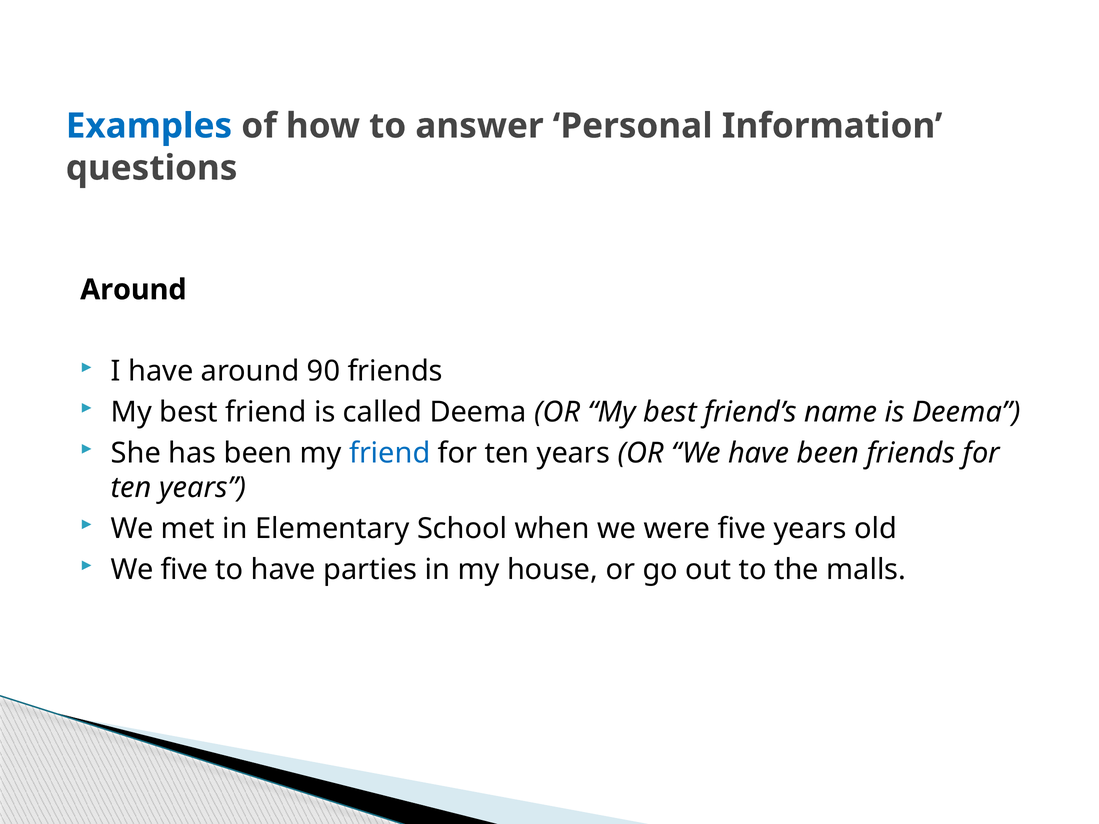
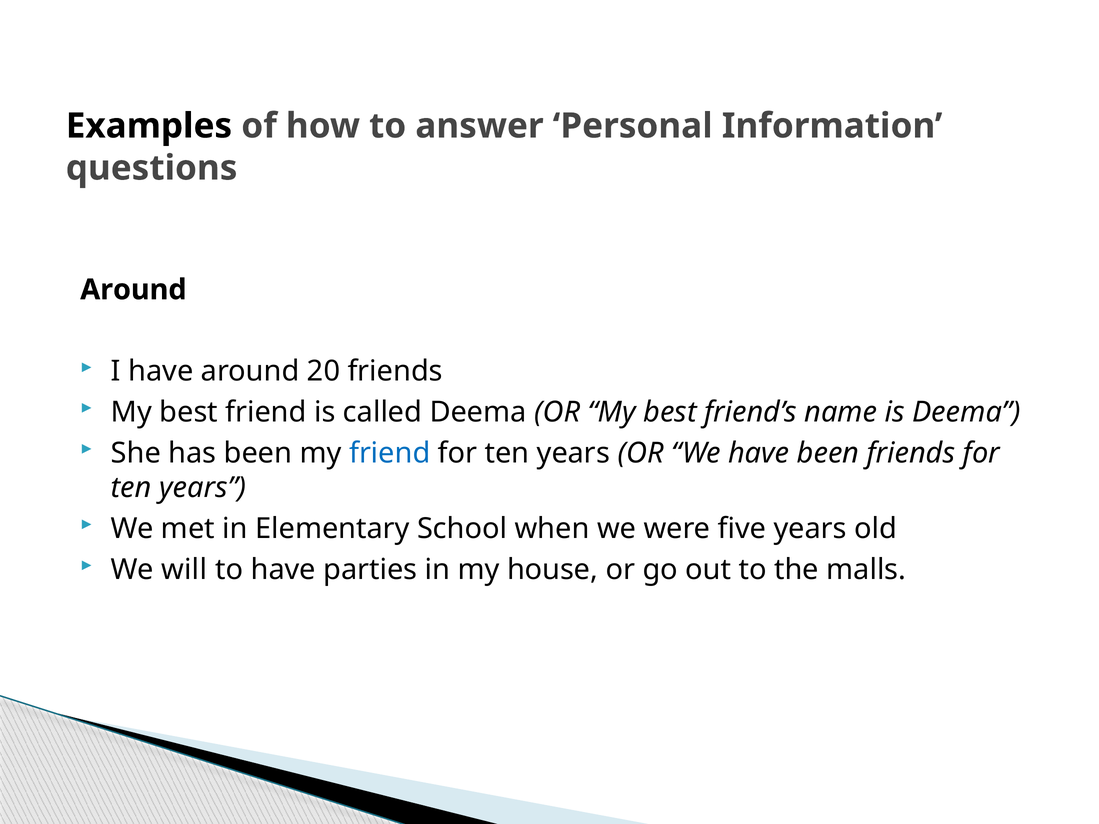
Examples colour: blue -> black (149, 126)
90: 90 -> 20 (324, 371)
We five: five -> will (184, 570)
